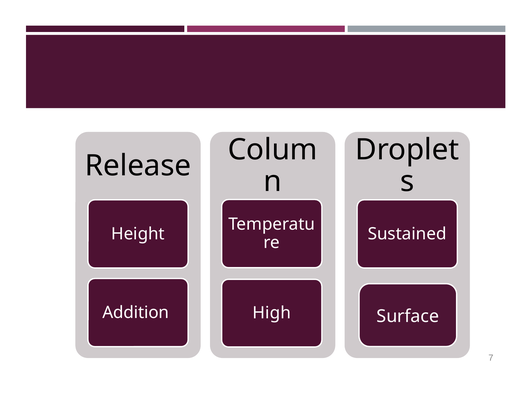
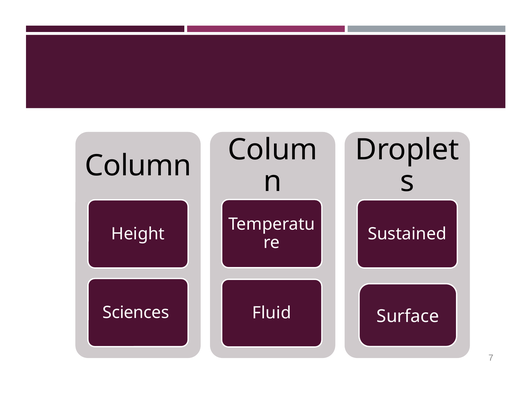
Release: Release -> Column (138, 166)
Addition: Addition -> Sciences (136, 312)
High: High -> Fluid (272, 313)
